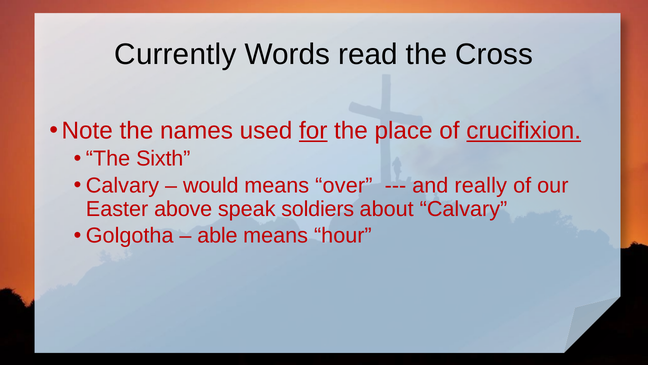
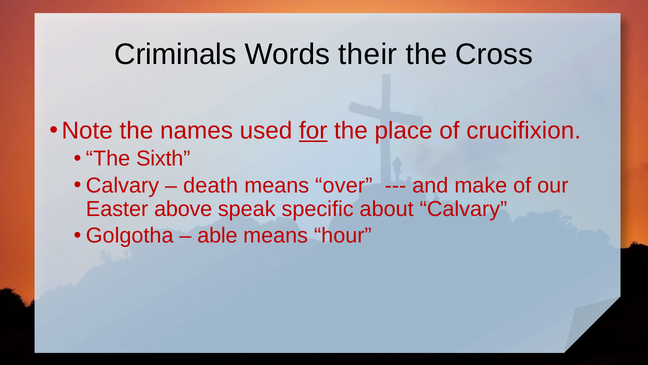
Currently: Currently -> Criminals (176, 54)
read: read -> their (368, 54)
crucifixion underline: present -> none (524, 130)
would: would -> death (211, 185)
really: really -> make (481, 185)
soldiers: soldiers -> specific (318, 209)
